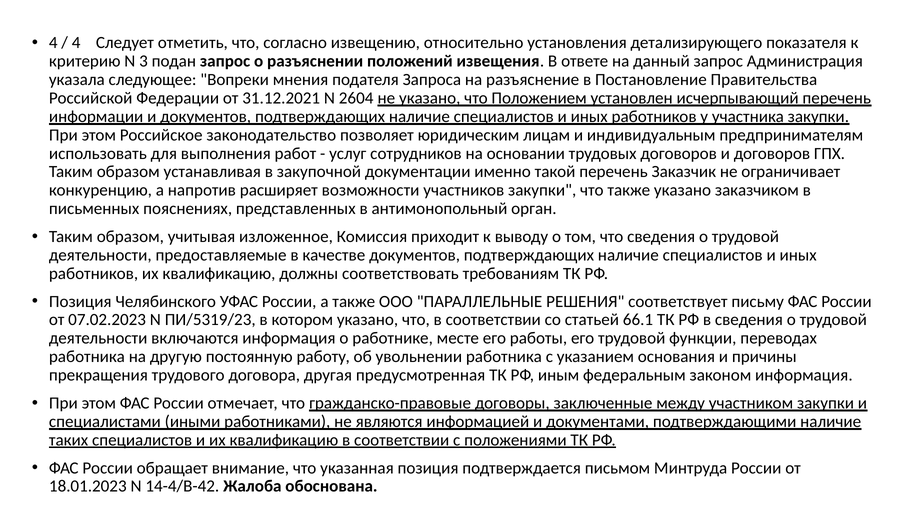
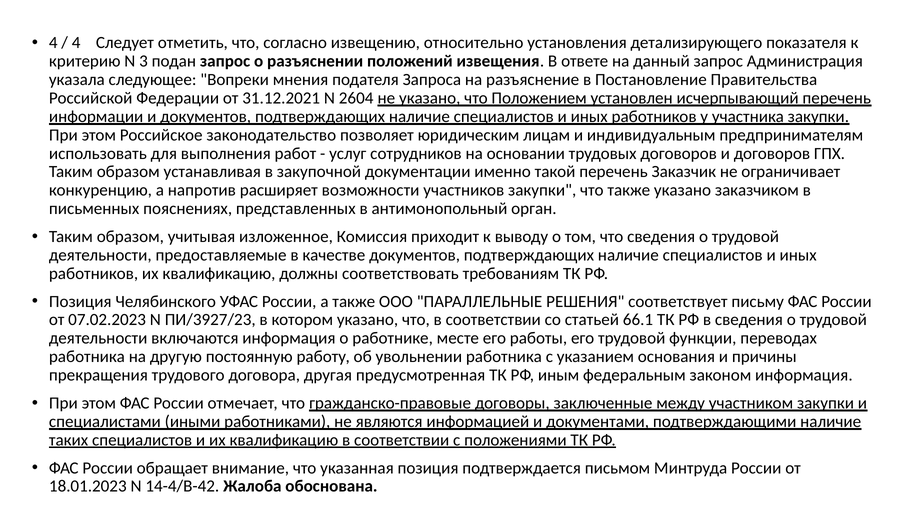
ПИ/5319/23: ПИ/5319/23 -> ПИ/3927/23 (210, 320)
